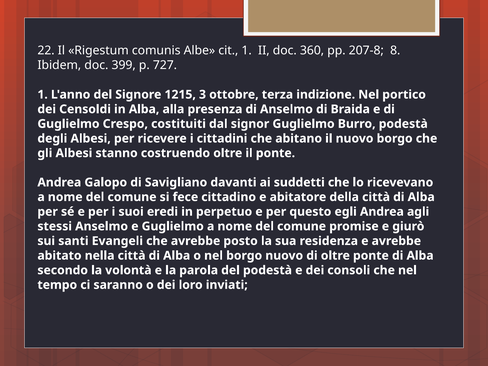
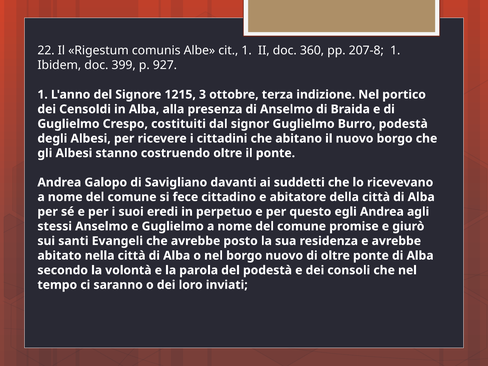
207-8 8: 8 -> 1 (395, 51)
727: 727 -> 927 (165, 65)
